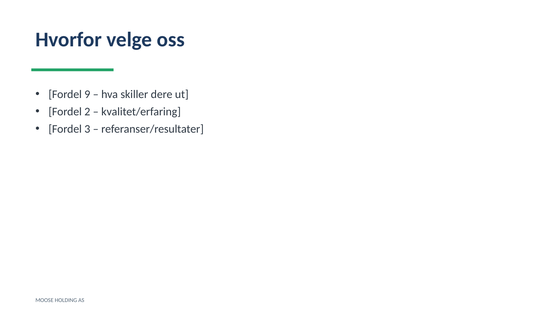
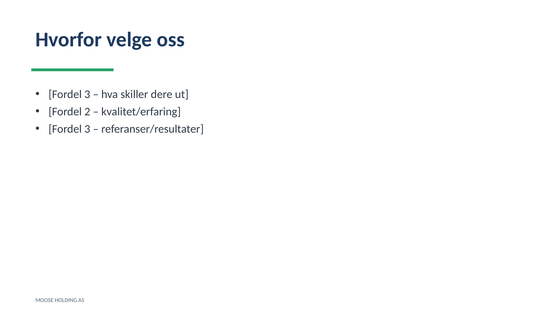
9: 9 -> 3 (87, 94)
